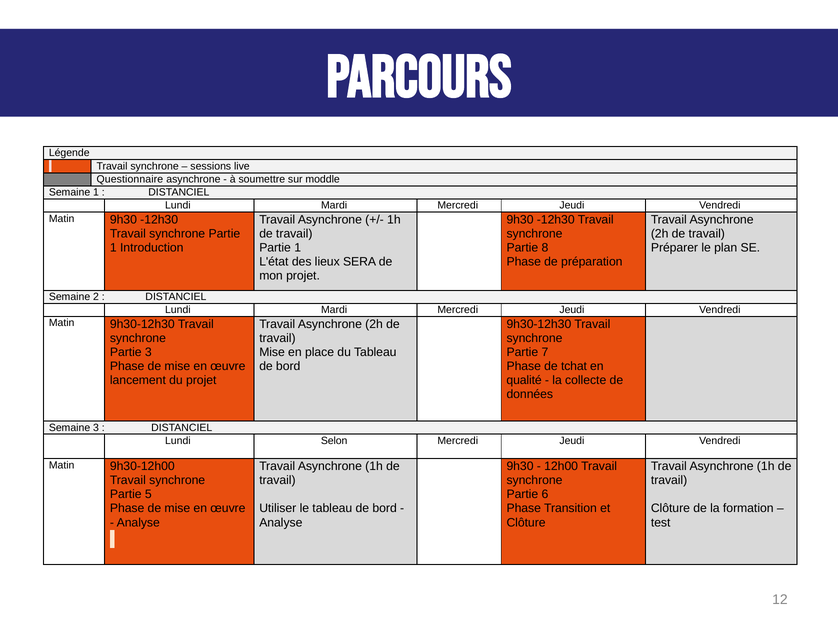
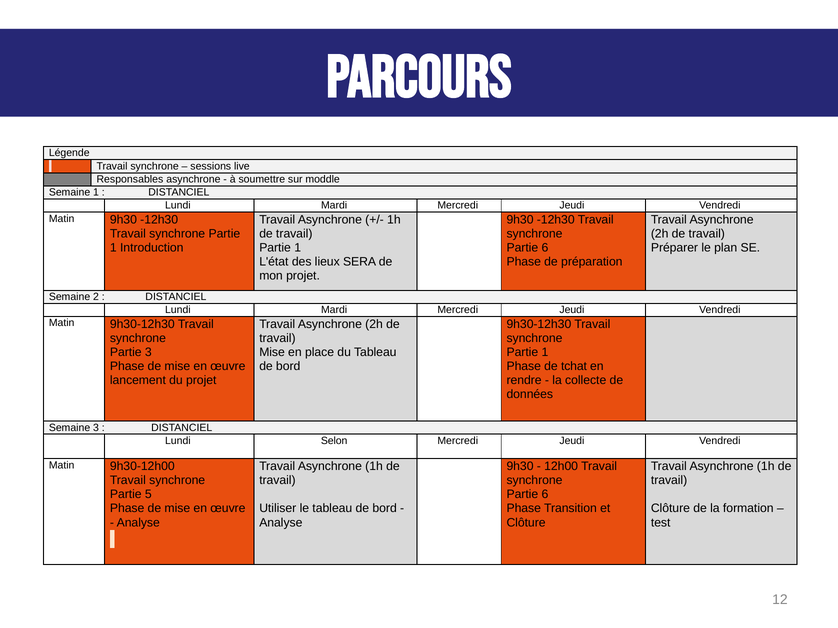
Questionnaire: Questionnaire -> Responsables (130, 179)
8: 8 -> 6 (545, 248)
7: 7 -> 1 (545, 352)
qualité: qualité -> rendre (524, 381)
